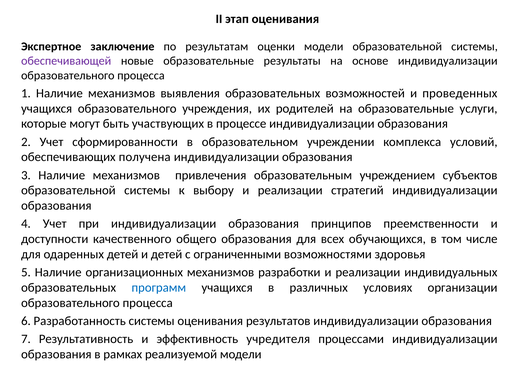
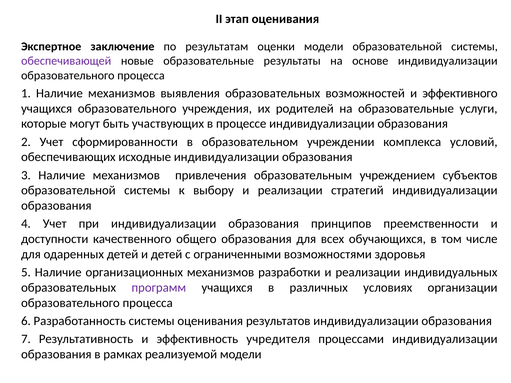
проведенных: проведенных -> эффективного (460, 93)
получена: получена -> исходные (145, 157)
программ colour: blue -> purple (159, 288)
